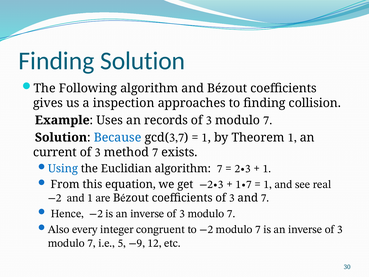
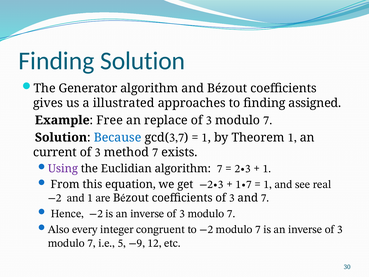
Following: Following -> Generator (88, 88)
inspection: inspection -> illustrated (124, 103)
collision: collision -> assigned (315, 103)
Uses: Uses -> Free (110, 120)
records: records -> replace (166, 120)
Using colour: blue -> purple (63, 168)
